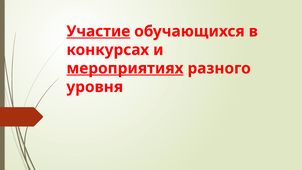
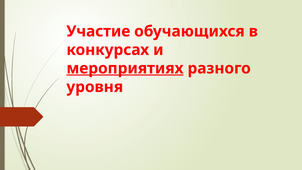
Участие underline: present -> none (98, 31)
